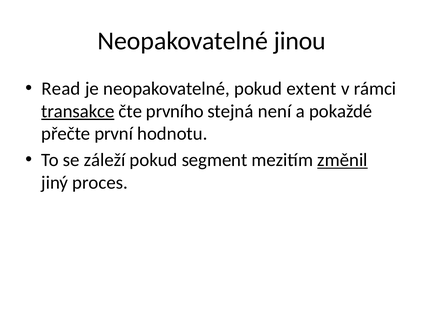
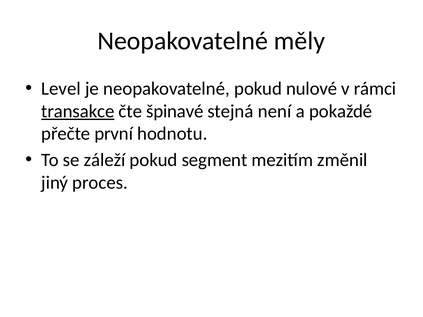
jinou: jinou -> měly (300, 41)
Read: Read -> Level (61, 89)
extent: extent -> nulové (312, 89)
prvního: prvního -> špinavé (175, 111)
změnil underline: present -> none (342, 160)
